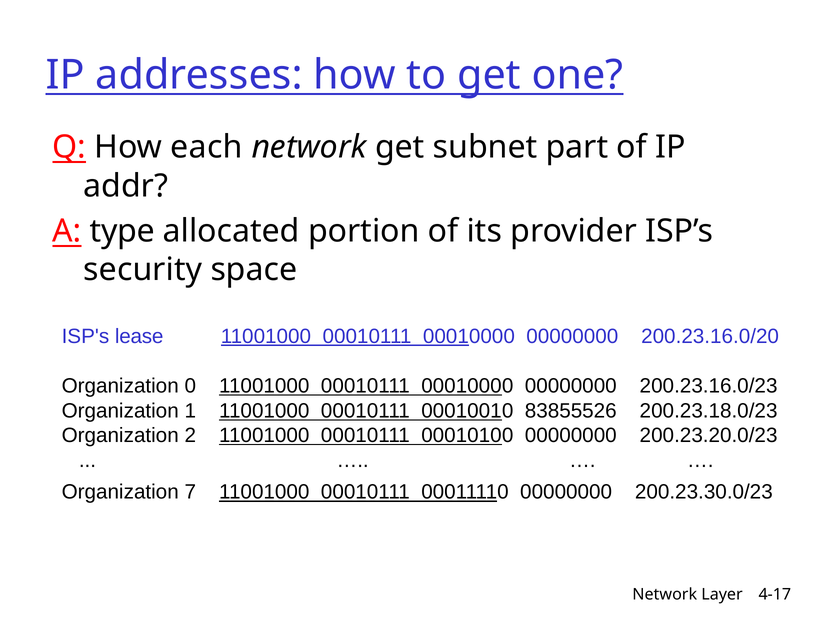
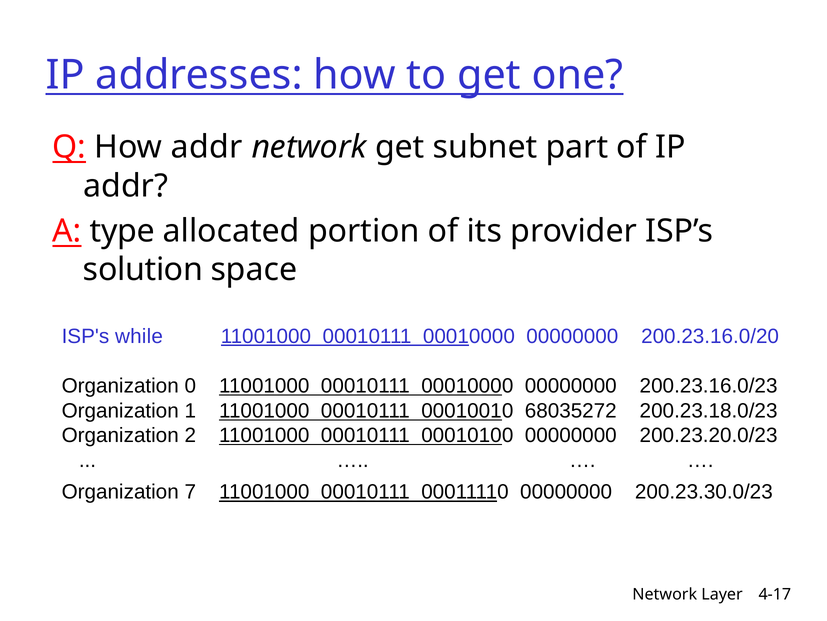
How each: each -> addr (207, 147)
security: security -> solution (143, 269)
lease: lease -> while (139, 336)
83855526: 83855526 -> 68035272 (571, 410)
